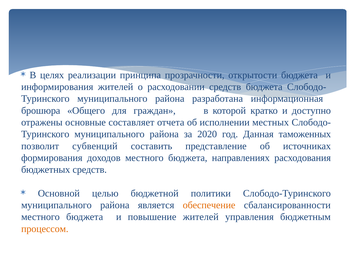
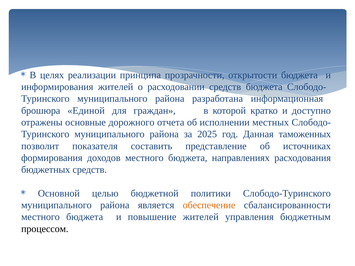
Общего: Общего -> Единой (86, 111)
составляет: составляет -> дорожного (131, 123)
2020: 2020 -> 2025 (207, 134)
субвенций: субвенций -> показателя (95, 146)
процессом colour: orange -> black (45, 229)
